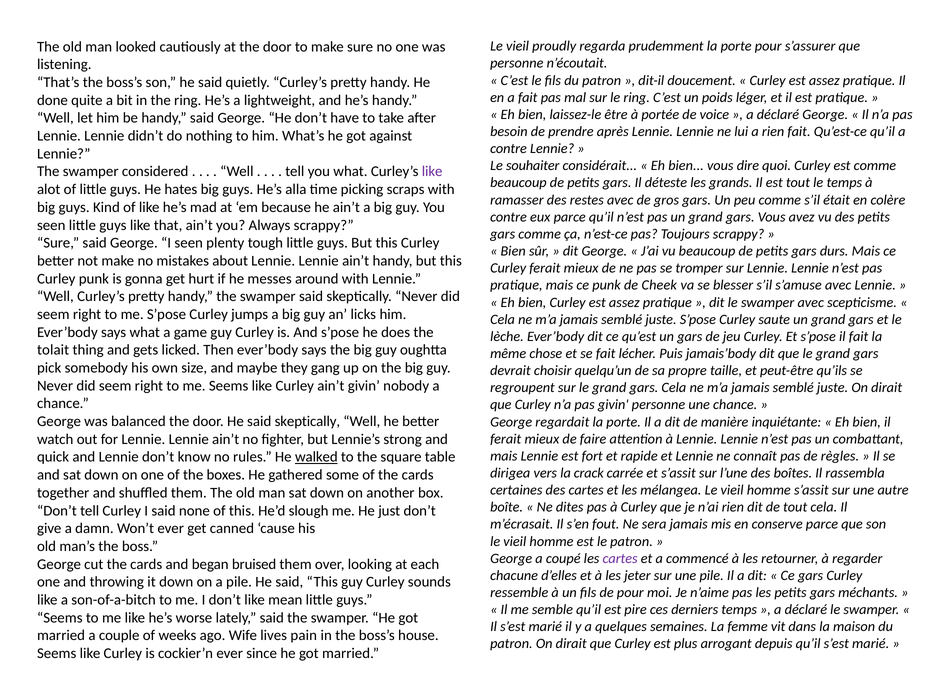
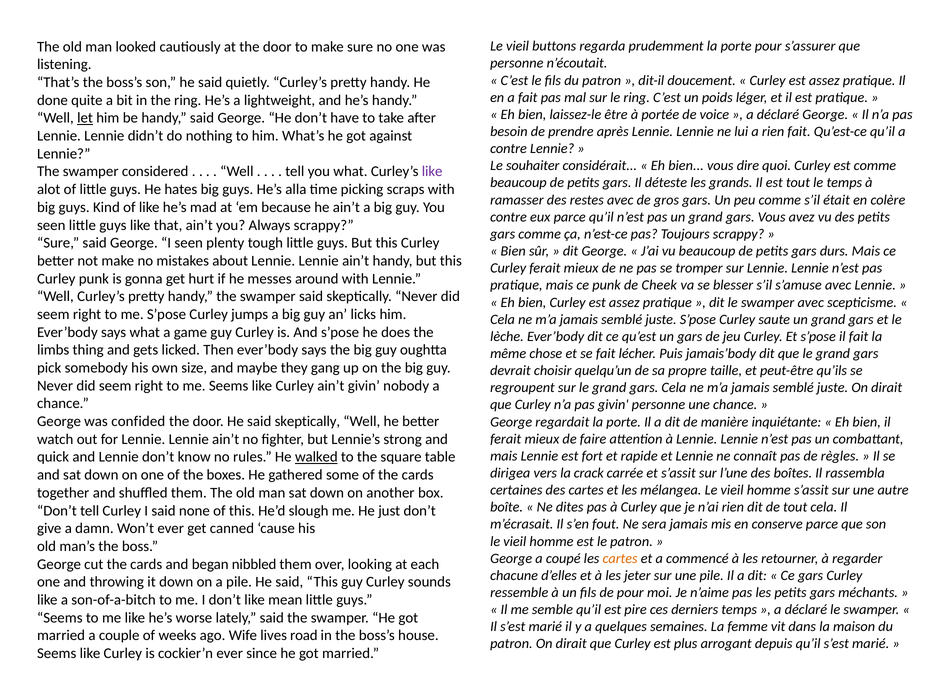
proudly: proudly -> buttons (554, 46)
let underline: none -> present (85, 118)
tolait: tolait -> limbs (53, 350)
balanced: balanced -> confided (138, 422)
cartes colour: purple -> orange (620, 559)
bruised: bruised -> nibbled (254, 564)
pain: pain -> road (304, 636)
